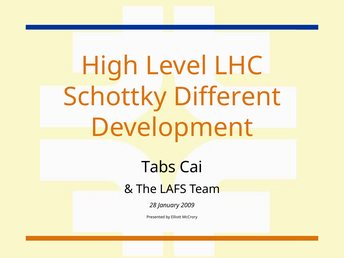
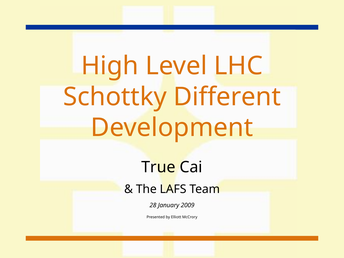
Tabs: Tabs -> True (158, 167)
